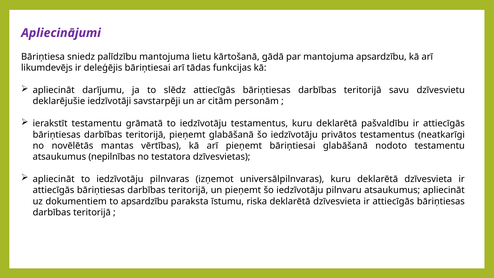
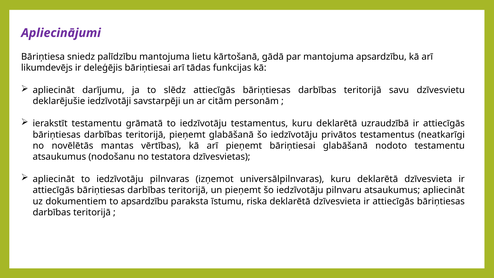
pašvaldību: pašvaldību -> uzraudzībā (385, 123)
nepilnības: nepilnības -> nodošanu (112, 157)
